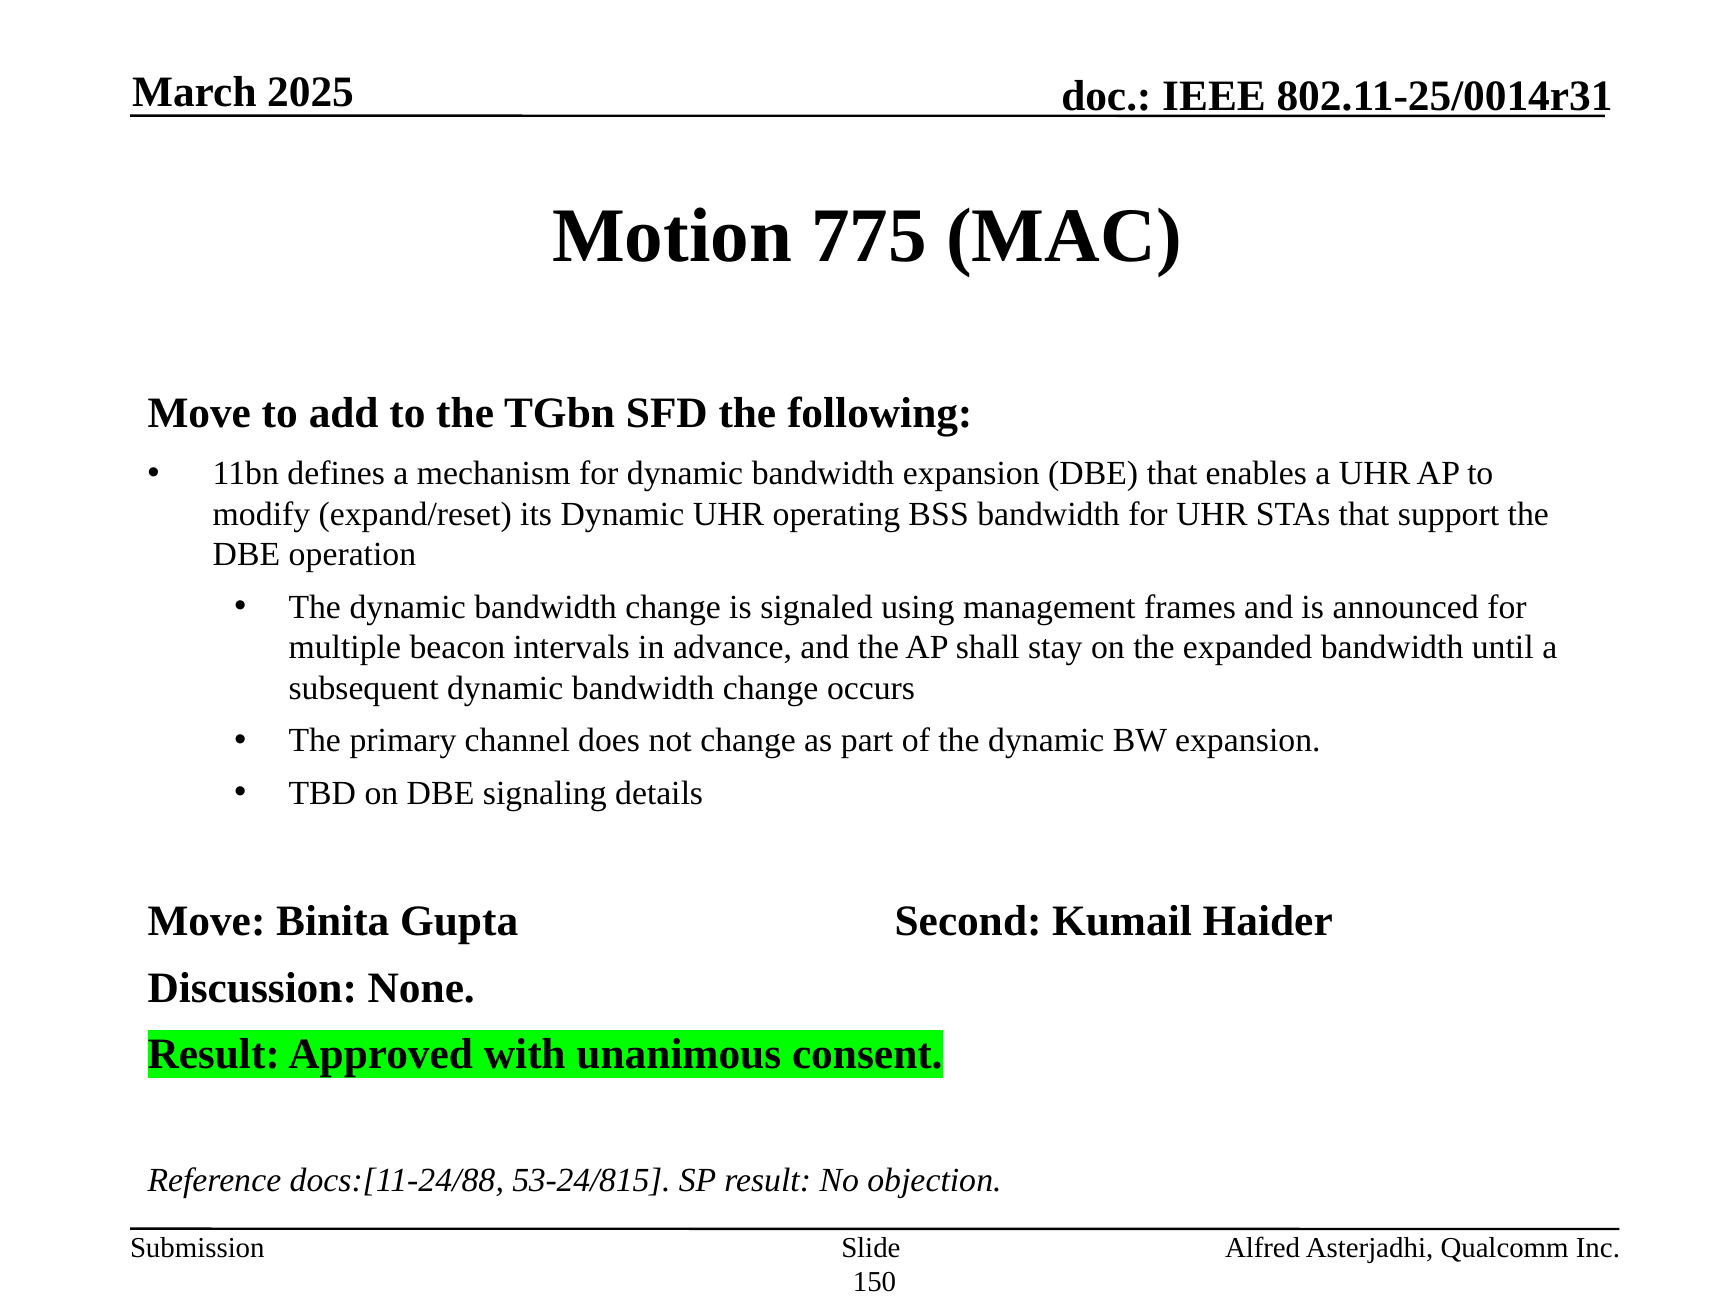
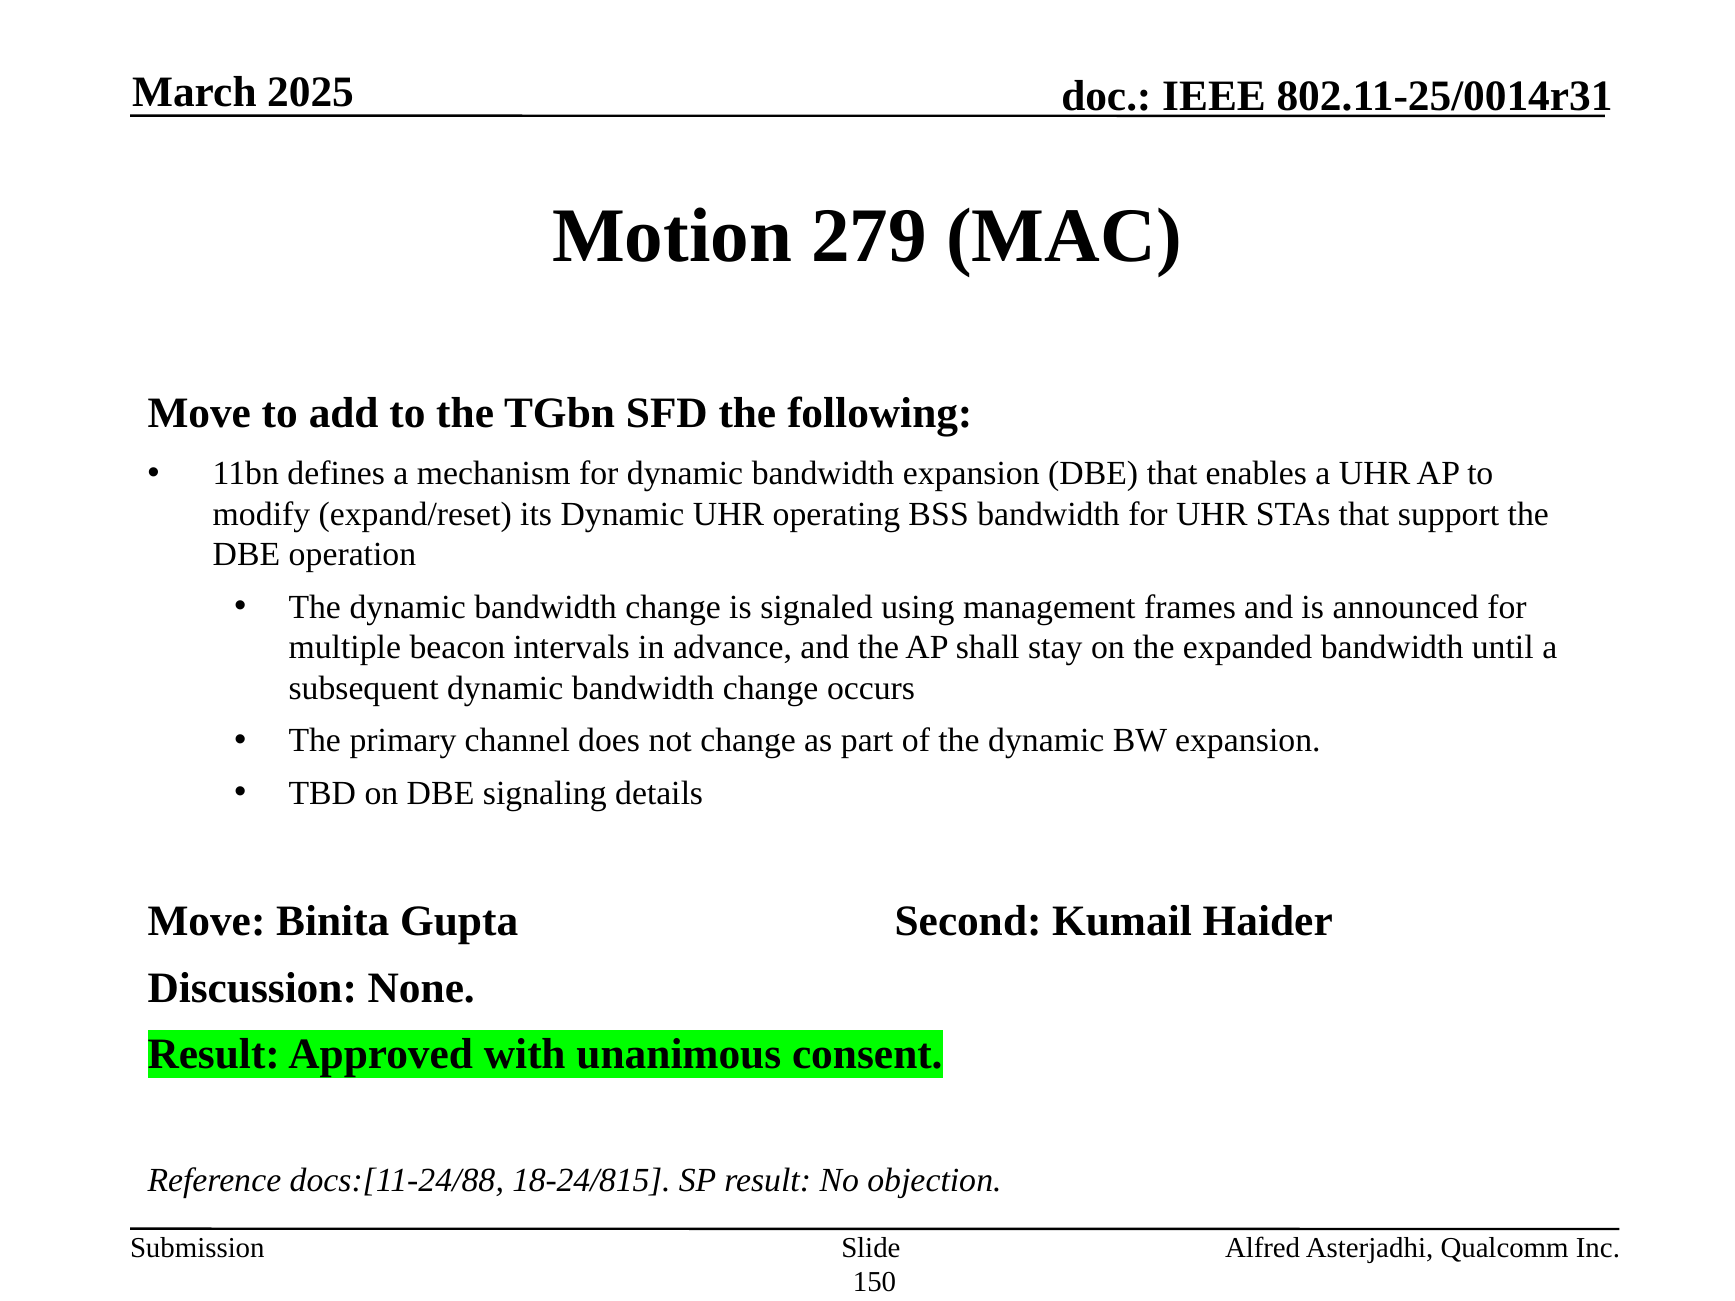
775: 775 -> 279 (869, 237)
53-24/815: 53-24/815 -> 18-24/815 (591, 1181)
